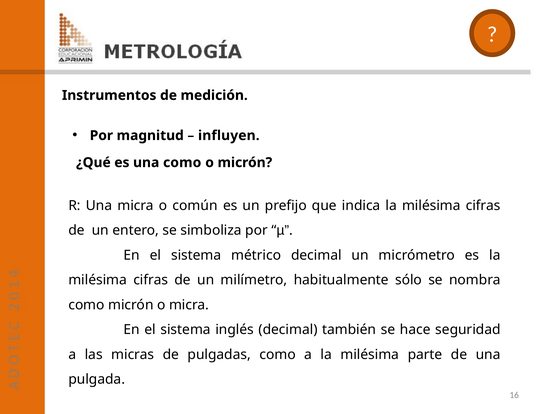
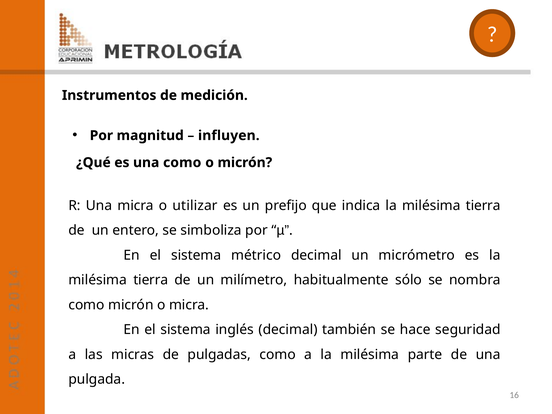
común: común -> utilizar (195, 205)
indica la milésima cifras: cifras -> tierra (483, 205)
cifras: cifras -> tierra (151, 280)
